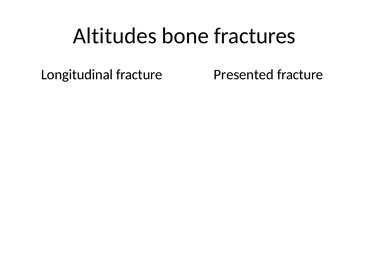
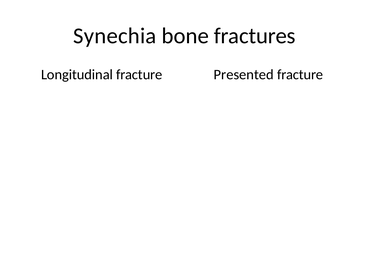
Altitudes: Altitudes -> Synechia (115, 36)
